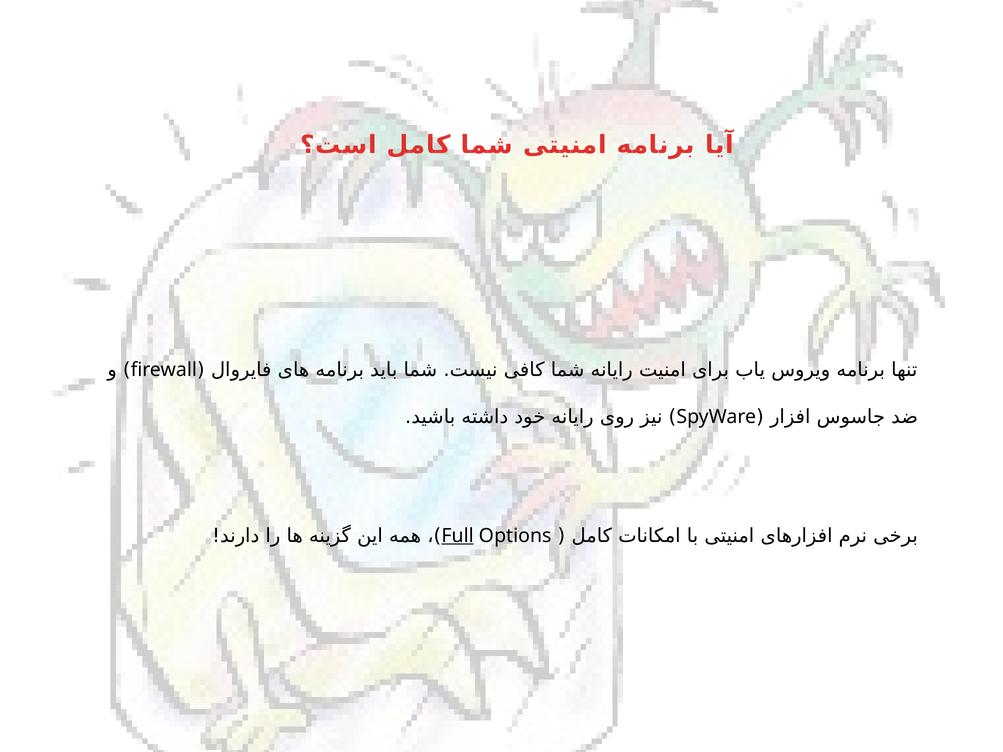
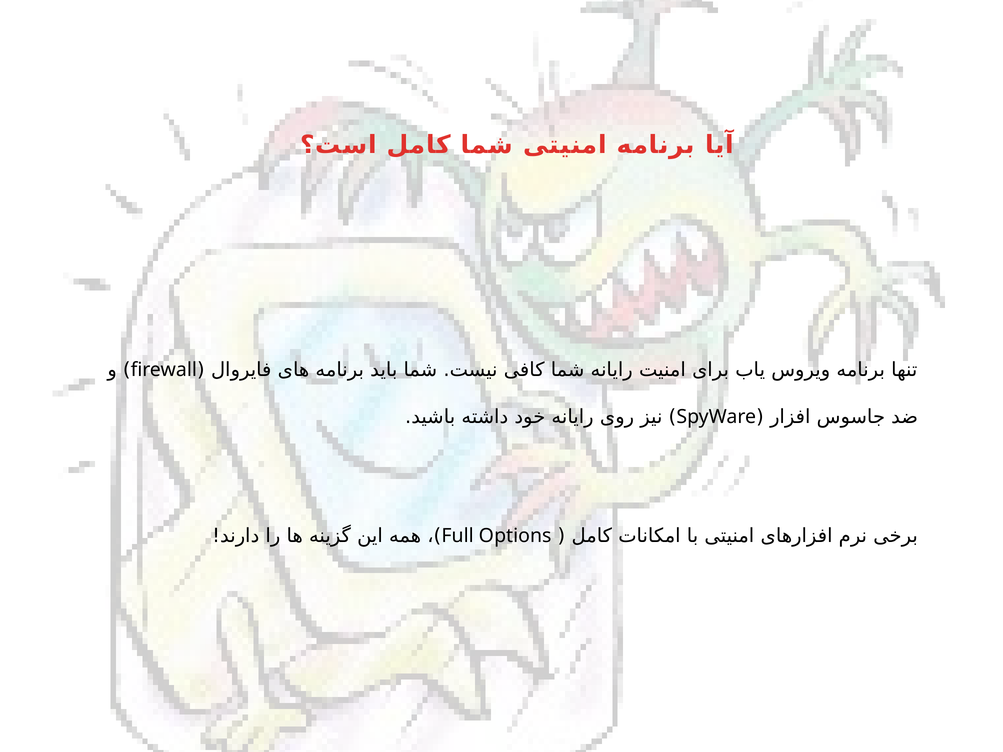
Full underline: present -> none (458, 536)
